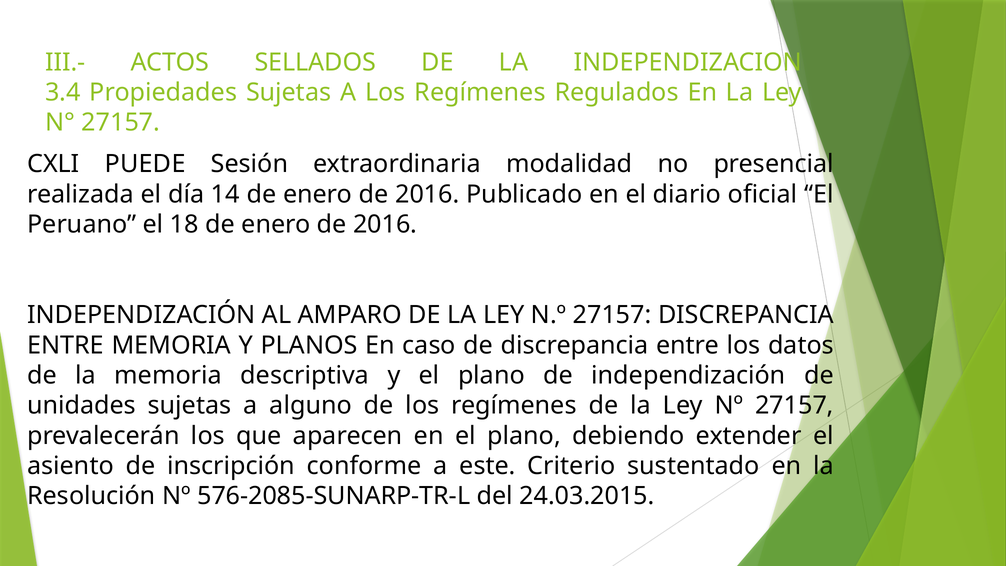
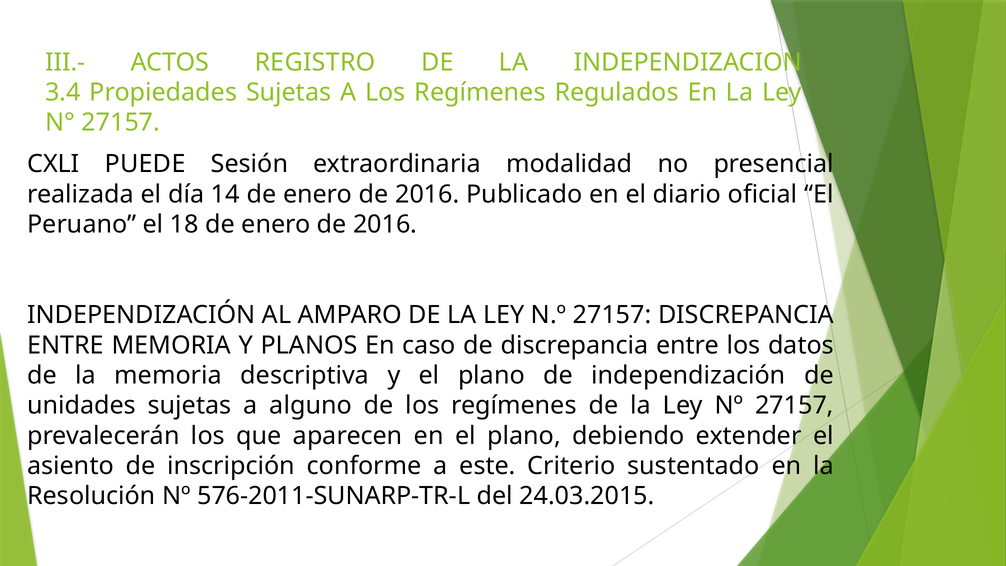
SELLADOS: SELLADOS -> REGISTRO (315, 62)
576-2085-SUNARP-TR-L: 576-2085-SUNARP-TR-L -> 576-2011-SUNARP-TR-L (334, 496)
